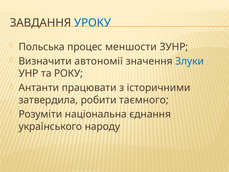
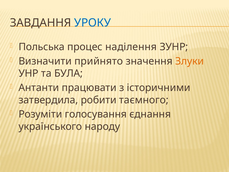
меншости: меншости -> наділення (131, 47)
автономії: автономії -> прийнято (99, 61)
Злуки colour: blue -> orange (190, 61)
РОКУ: РОКУ -> БУЛА (68, 73)
національна: національна -> голосування (96, 114)
